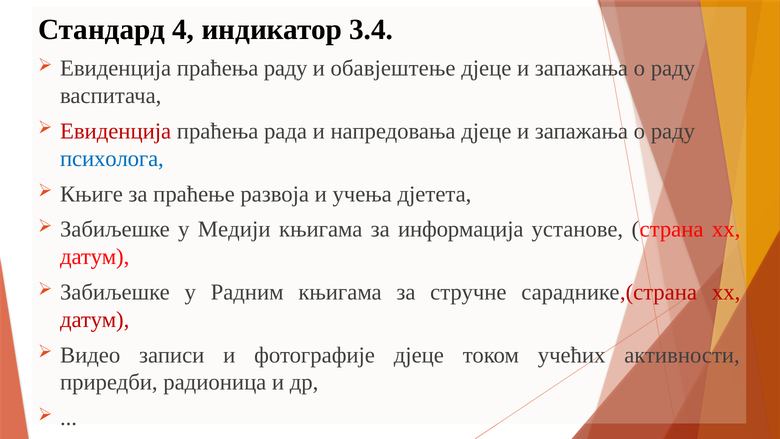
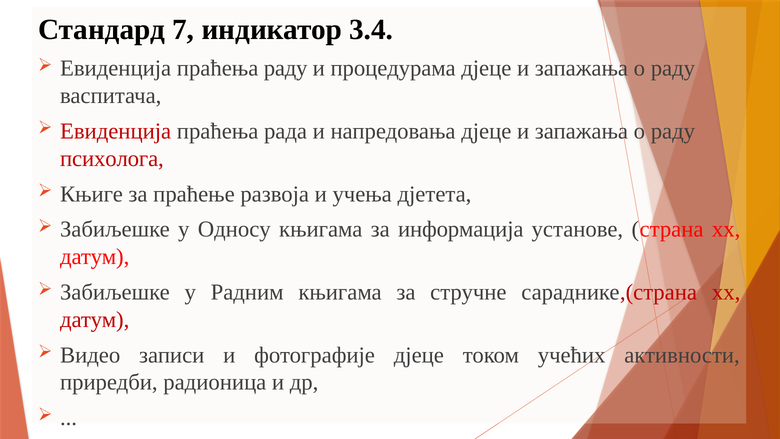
4: 4 -> 7 (183, 30)
обавјештење: обавјештење -> процедурама (393, 68)
психолога colour: blue -> red (112, 158)
Медији: Медији -> Односу (234, 229)
